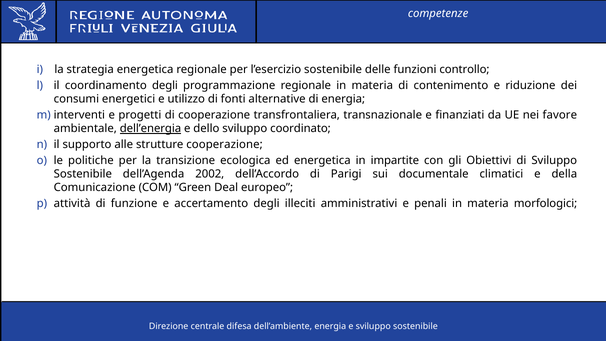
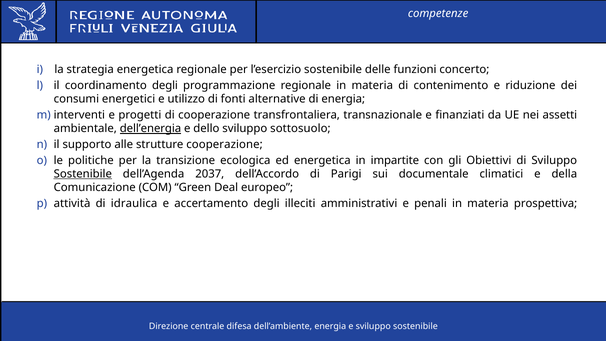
controllo: controllo -> concerto (464, 69)
favore: favore -> assetti (560, 115)
coordinato: coordinato -> sottosuolo (300, 128)
Sostenibile underline: none -> present (83, 174)
2002: 2002 -> 2037 (210, 174)
funzione: funzione -> idraulica (134, 203)
morfologici: morfologici -> prospettiva (546, 203)
